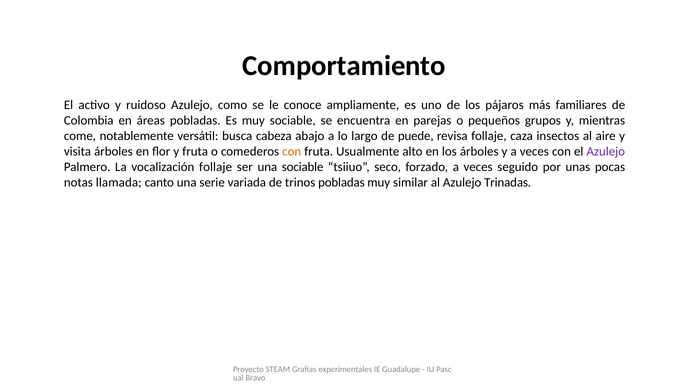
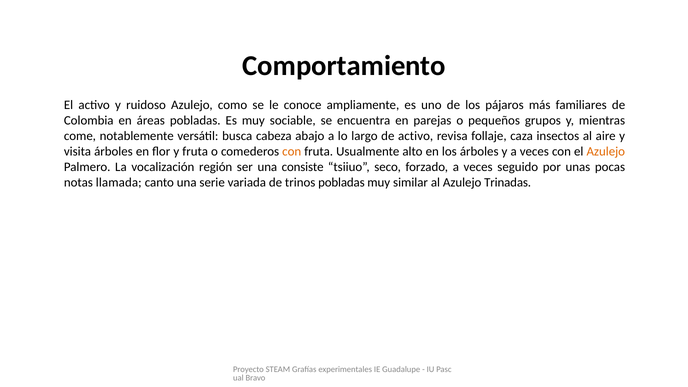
de puede: puede -> activo (416, 136)
Azulejo colour: purple -> orange (606, 152)
vocalización follaje: follaje -> región (216, 167)
una sociable: sociable -> consiste (303, 167)
